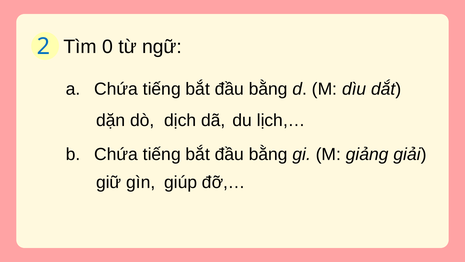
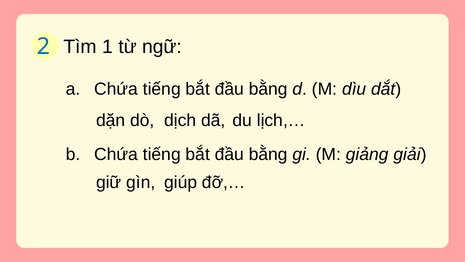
0: 0 -> 1 (108, 47)
